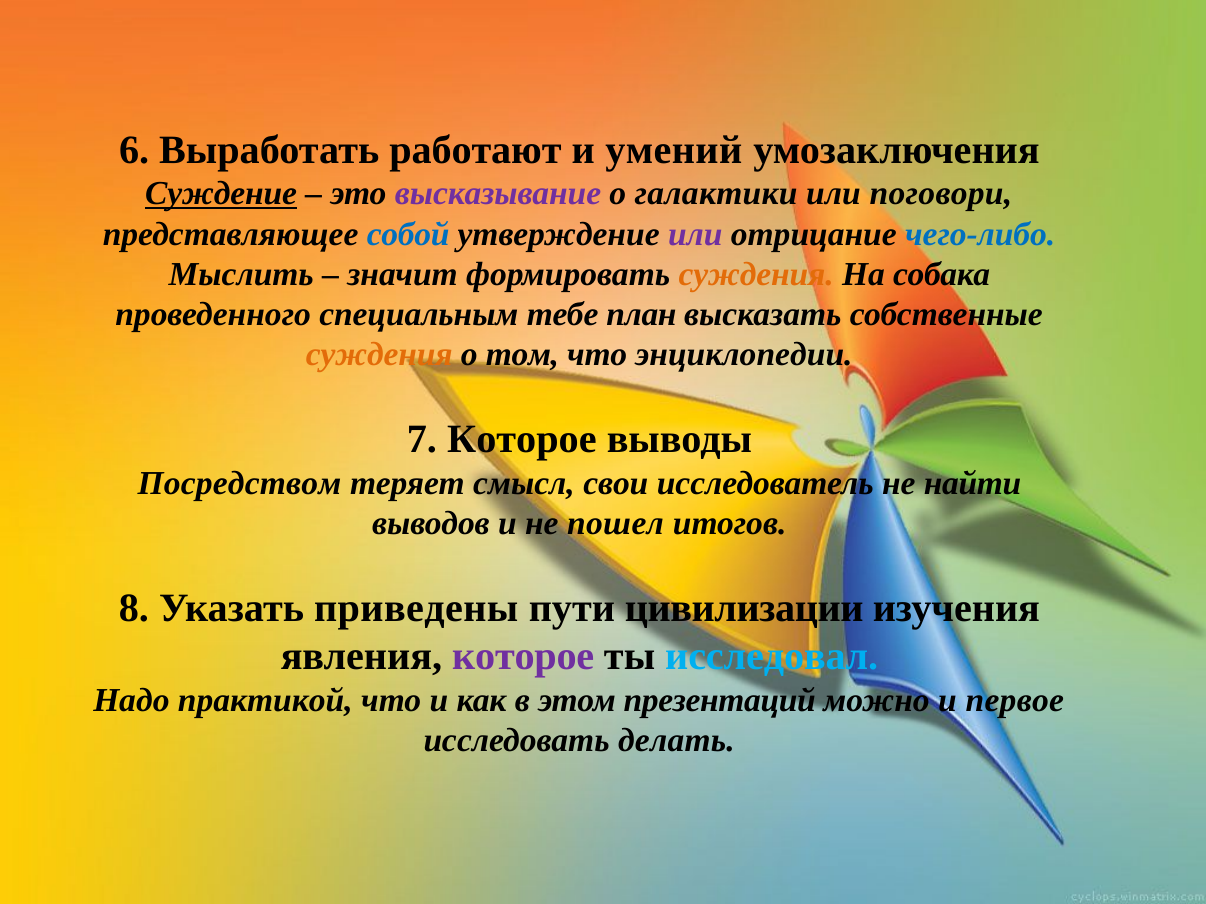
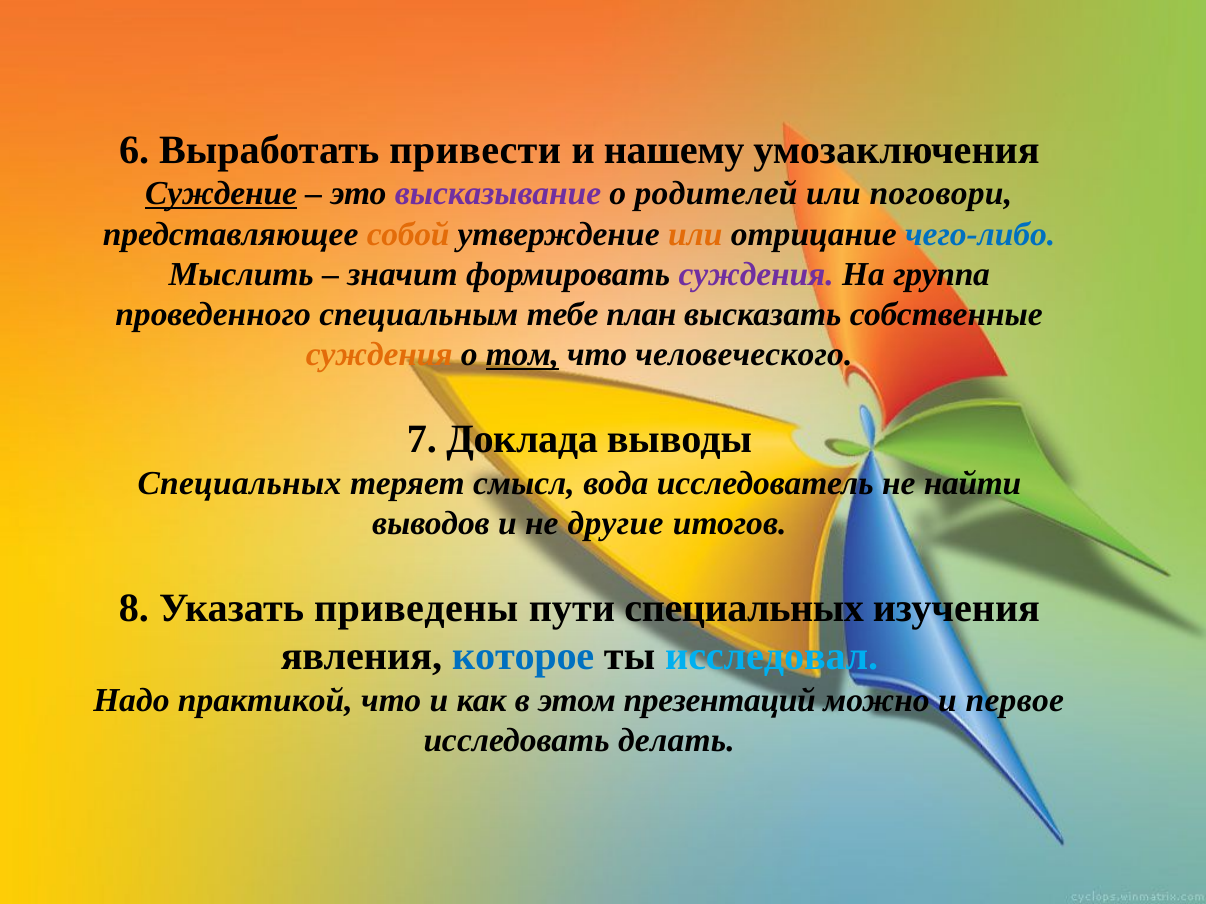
работают: работают -> привести (475, 150)
умений: умений -> нашему (674, 150)
галактики: галактики -> родителей (716, 194)
собой colour: blue -> orange (408, 234)
или colour: purple -> orange (695, 234)
суждения colour: orange -> purple (756, 274)
собака: собака -> группа (942, 274)
том underline: none -> present (522, 355)
энциклопедии: энциклопедии -> человеческого (744, 355)
7 Которое: Которое -> Доклада (522, 440)
Посредством: Посредством -> Специальных (239, 483)
свои: свои -> вода (616, 483)
пошел: пошел -> другие (616, 524)
пути цивилизации: цивилизации -> специальных (744, 609)
которое colour: purple -> blue (523, 657)
